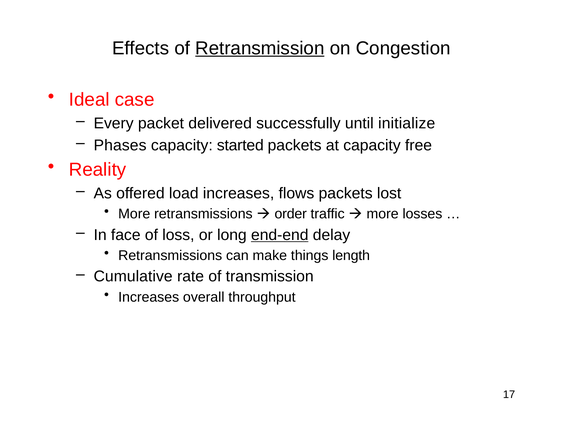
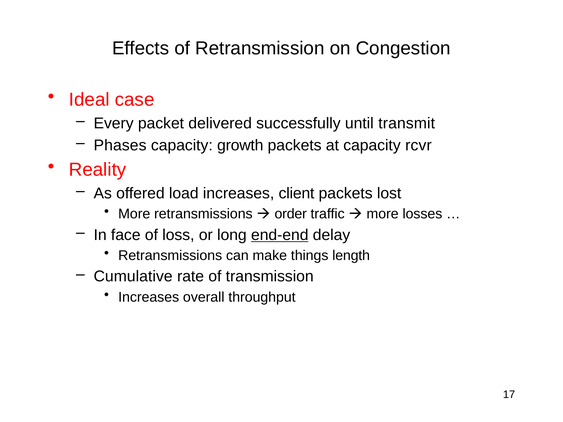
Retransmission underline: present -> none (260, 48)
initialize: initialize -> transmit (407, 123)
started: started -> growth (240, 145)
free: free -> rcvr (418, 145)
flows: flows -> client (297, 193)
